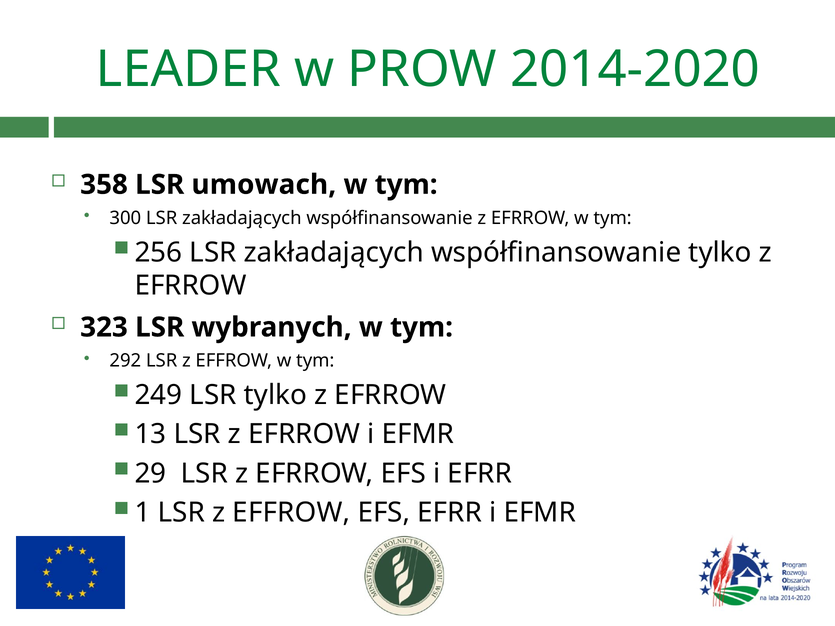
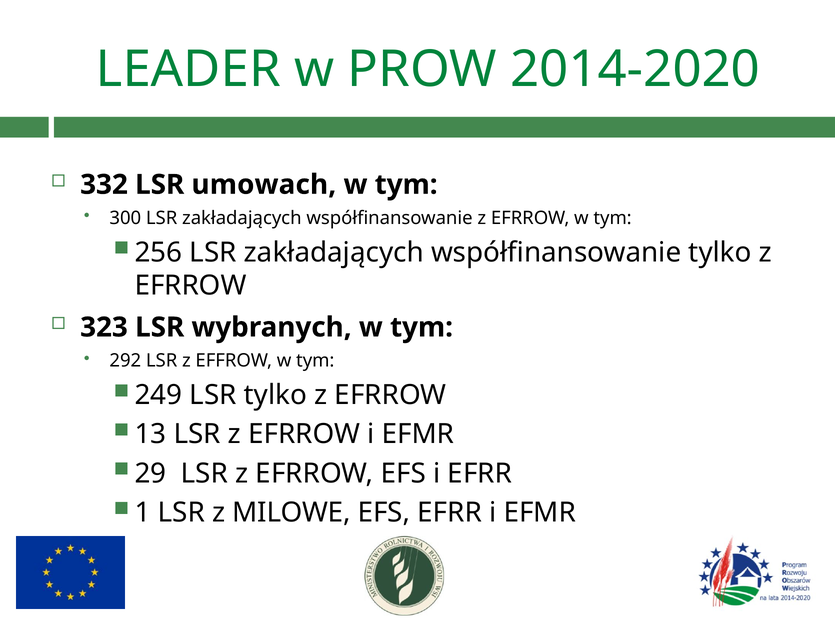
358: 358 -> 332 (104, 185)
1 LSR z EFFROW: EFFROW -> MILOWE (291, 513)
